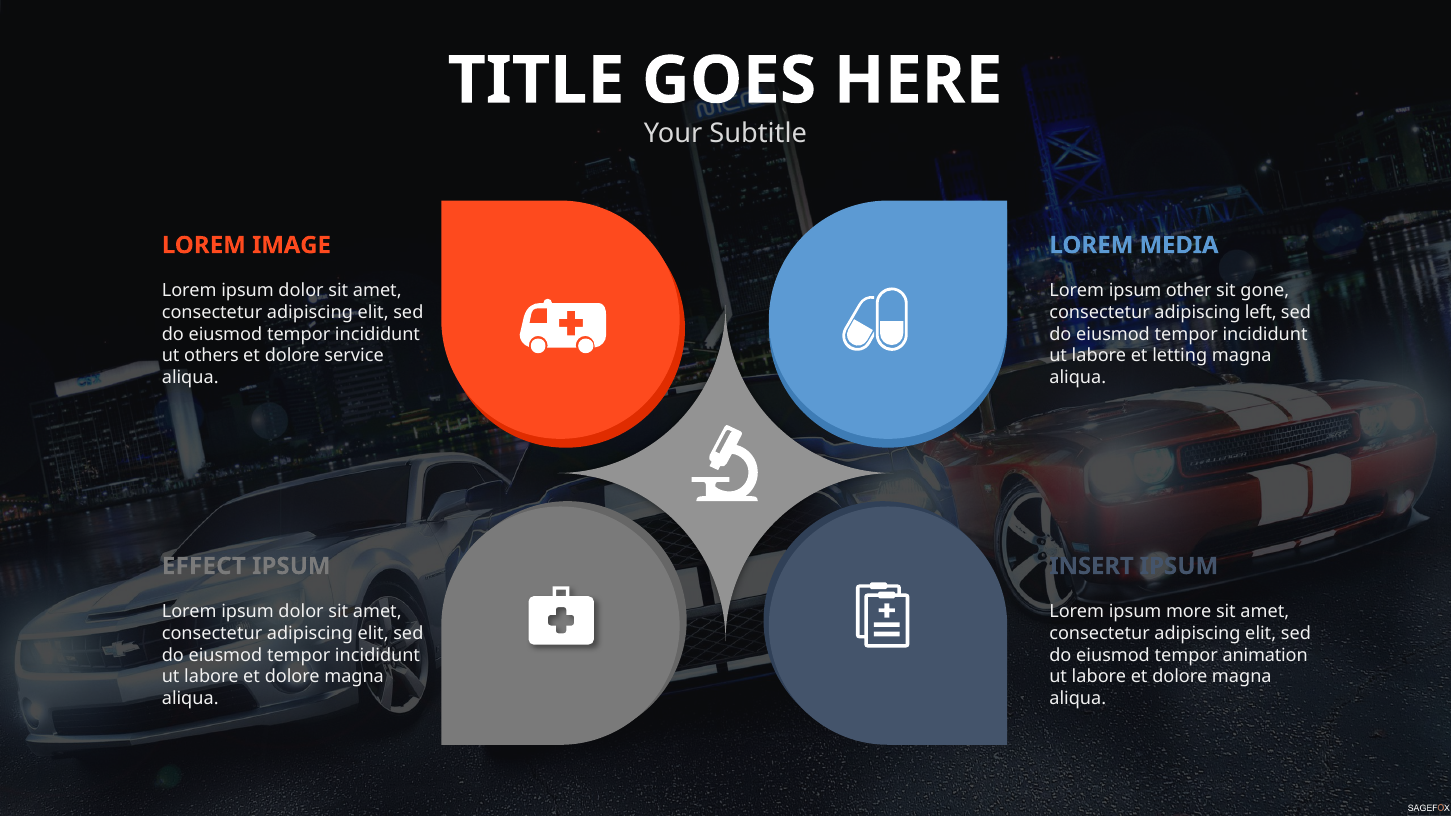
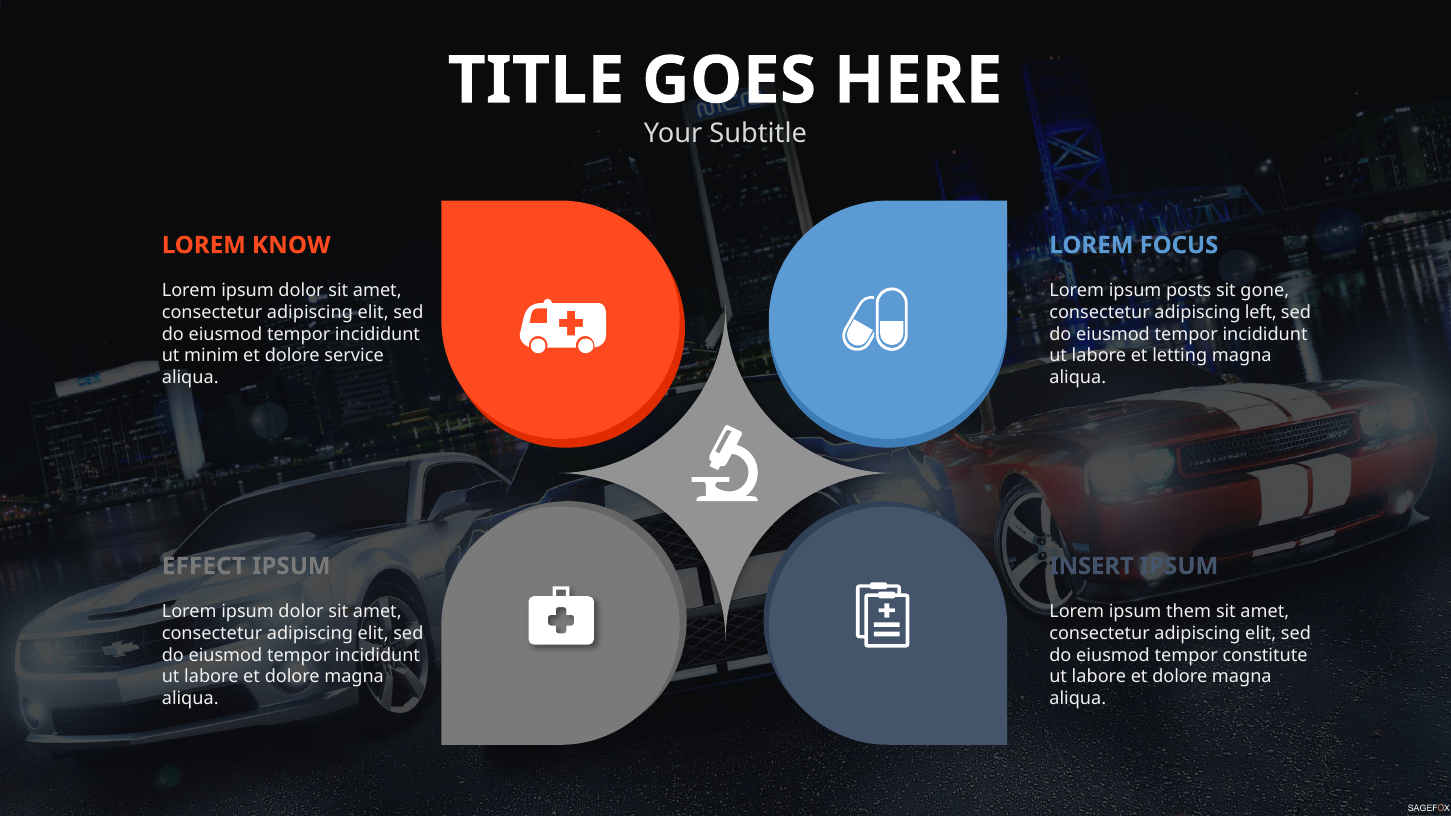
IMAGE: IMAGE -> KNOW (291, 245)
MEDIA: MEDIA -> FOCUS (1179, 245)
other: other -> posts (1189, 291)
others: others -> minim (211, 356)
more: more -> them (1189, 612)
animation: animation -> constitute (1265, 655)
